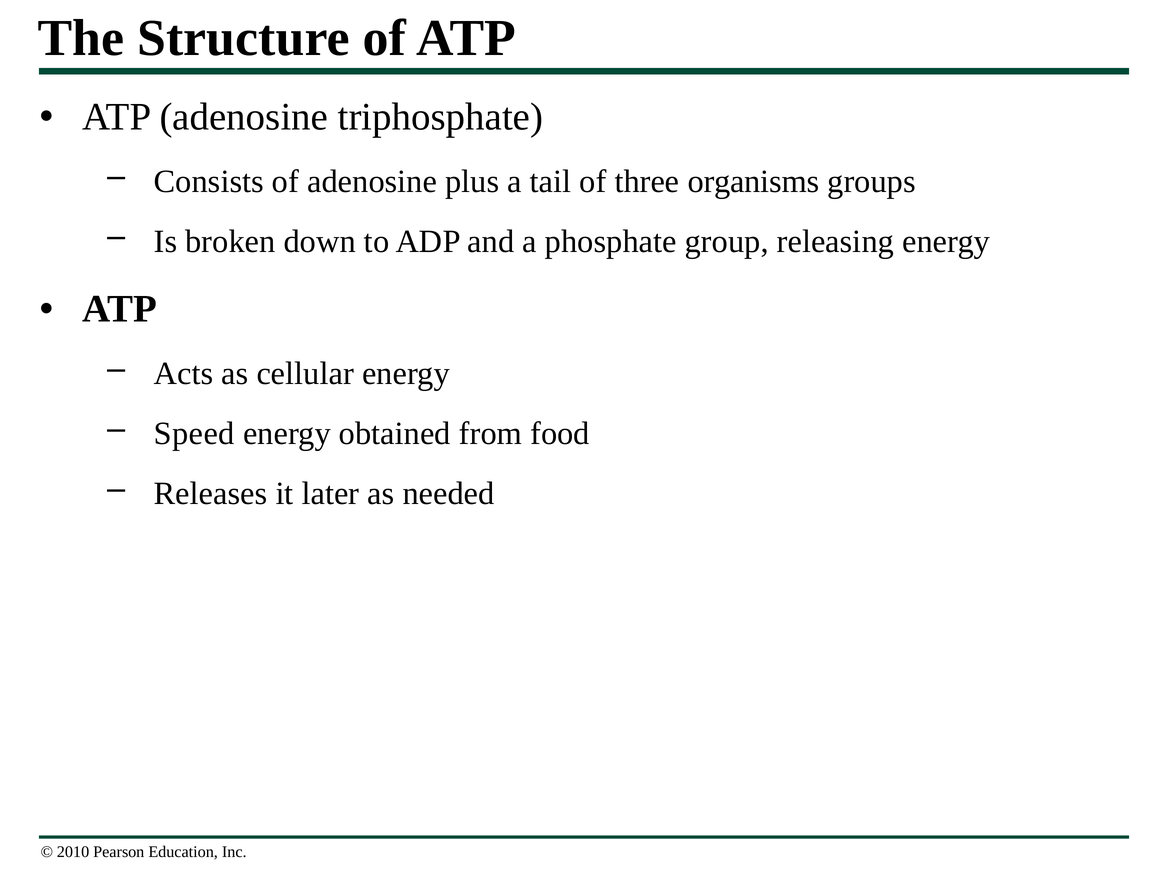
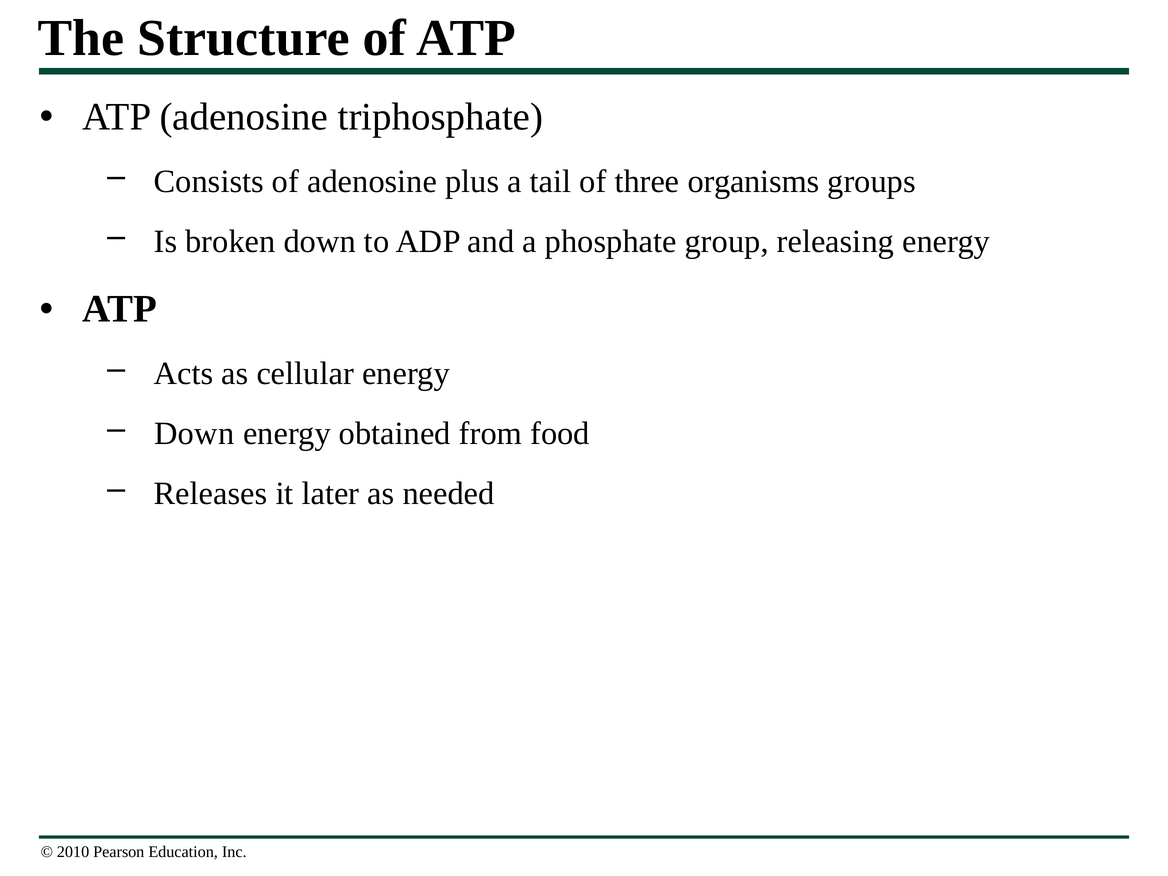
Speed: Speed -> Down (194, 434)
